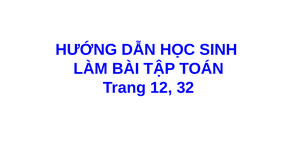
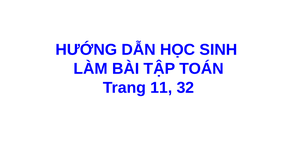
12: 12 -> 11 (161, 88)
